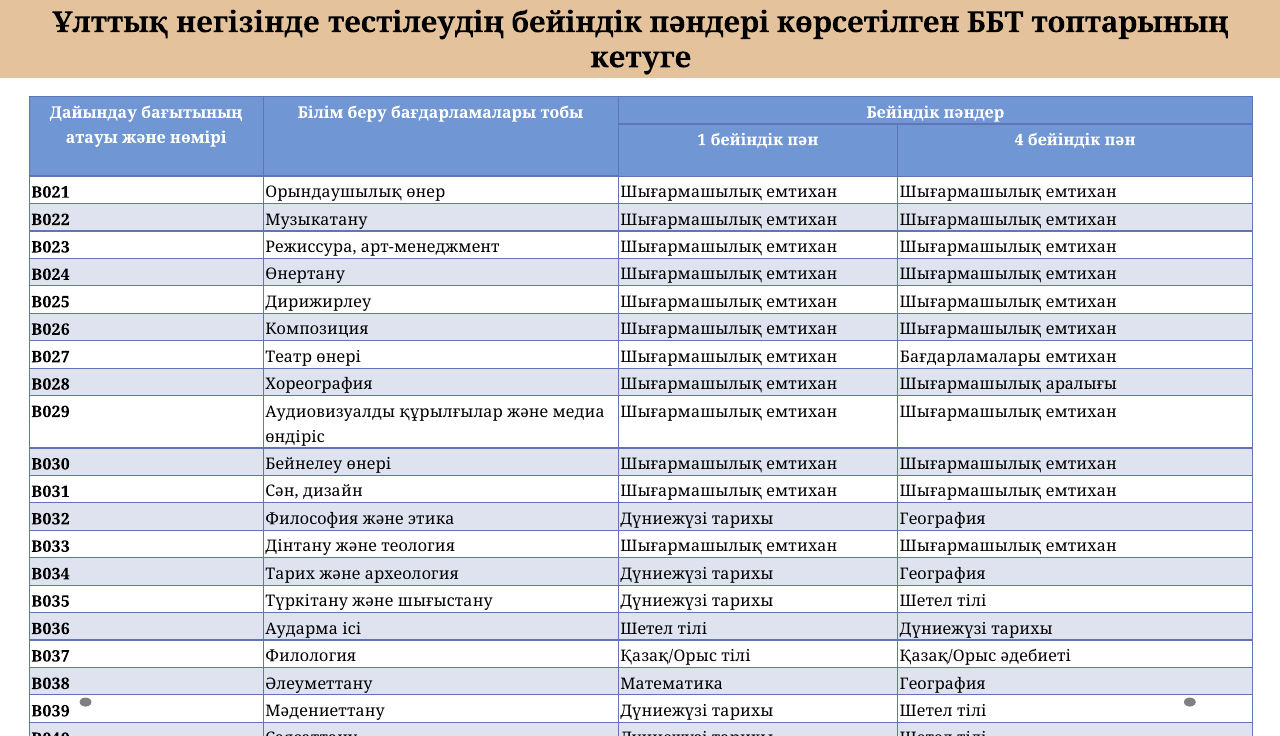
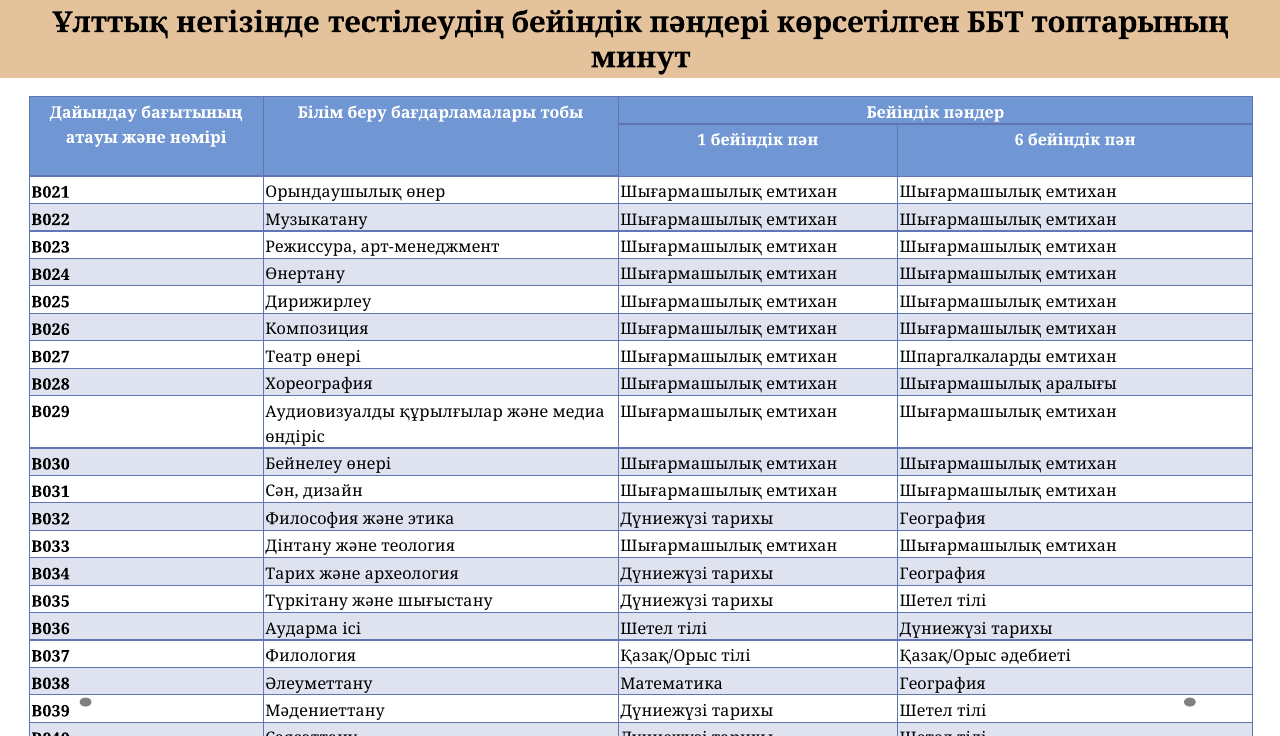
кетуге: кетуге -> минут (641, 58)
4: 4 -> 6 (1019, 140)
емтихан Бағдарламалары: Бағдарламалары -> Шпаргалкаларды (971, 357)
